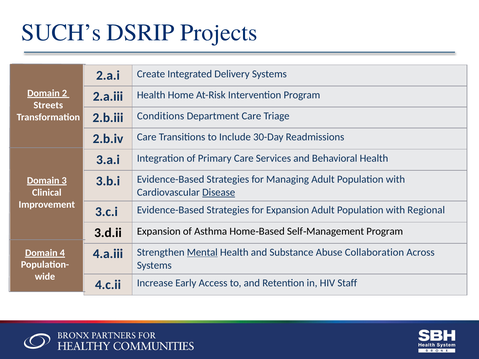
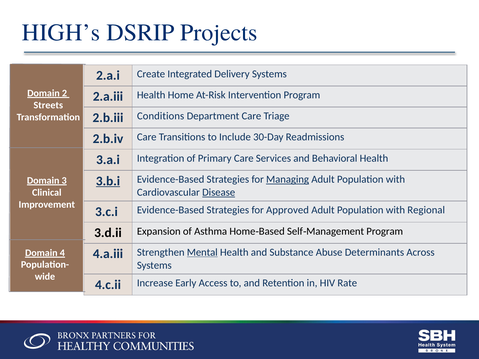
SUCH’s: SUCH’s -> HIGH’s (61, 33)
3.b.i underline: none -> present (108, 181)
Managing underline: none -> present (288, 179)
for Expansion: Expansion -> Approved (288, 210)
Collaboration: Collaboration -> Determinants (375, 252)
Staff: Staff -> Rate (347, 283)
